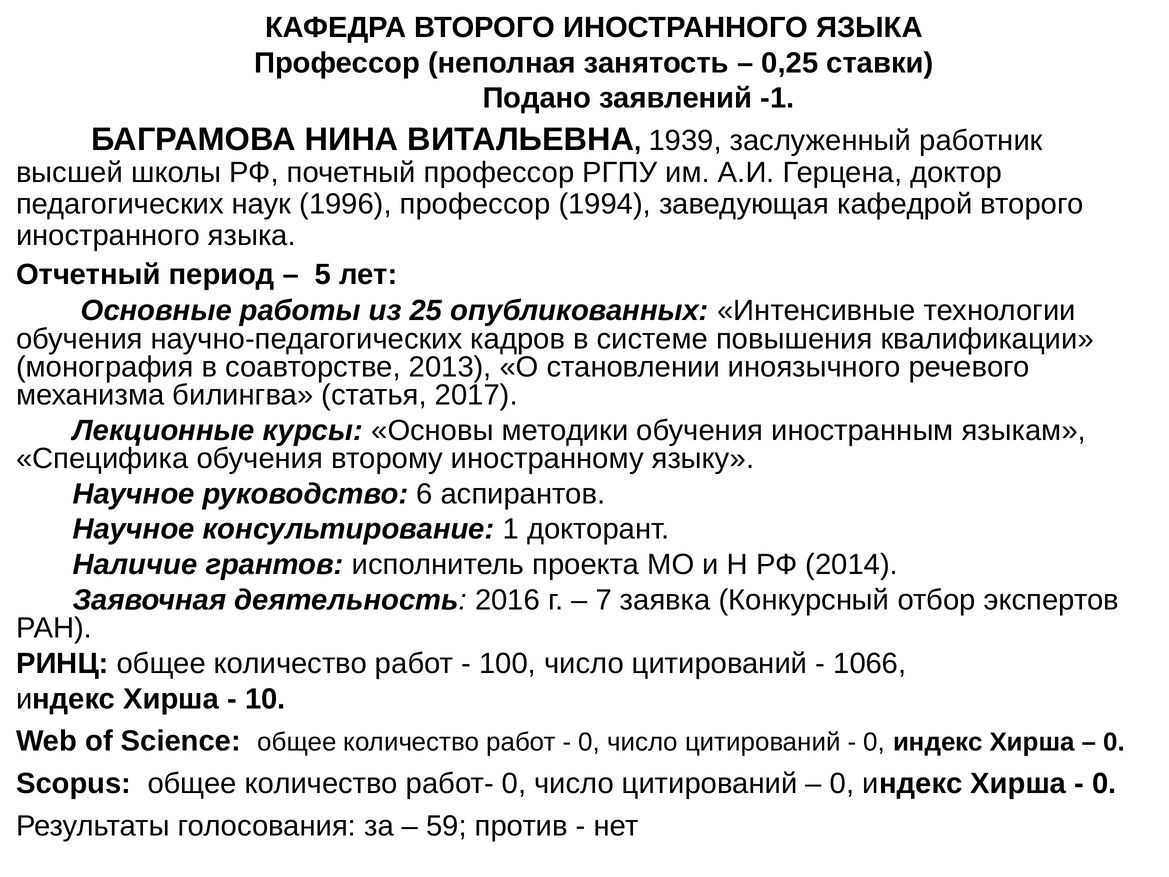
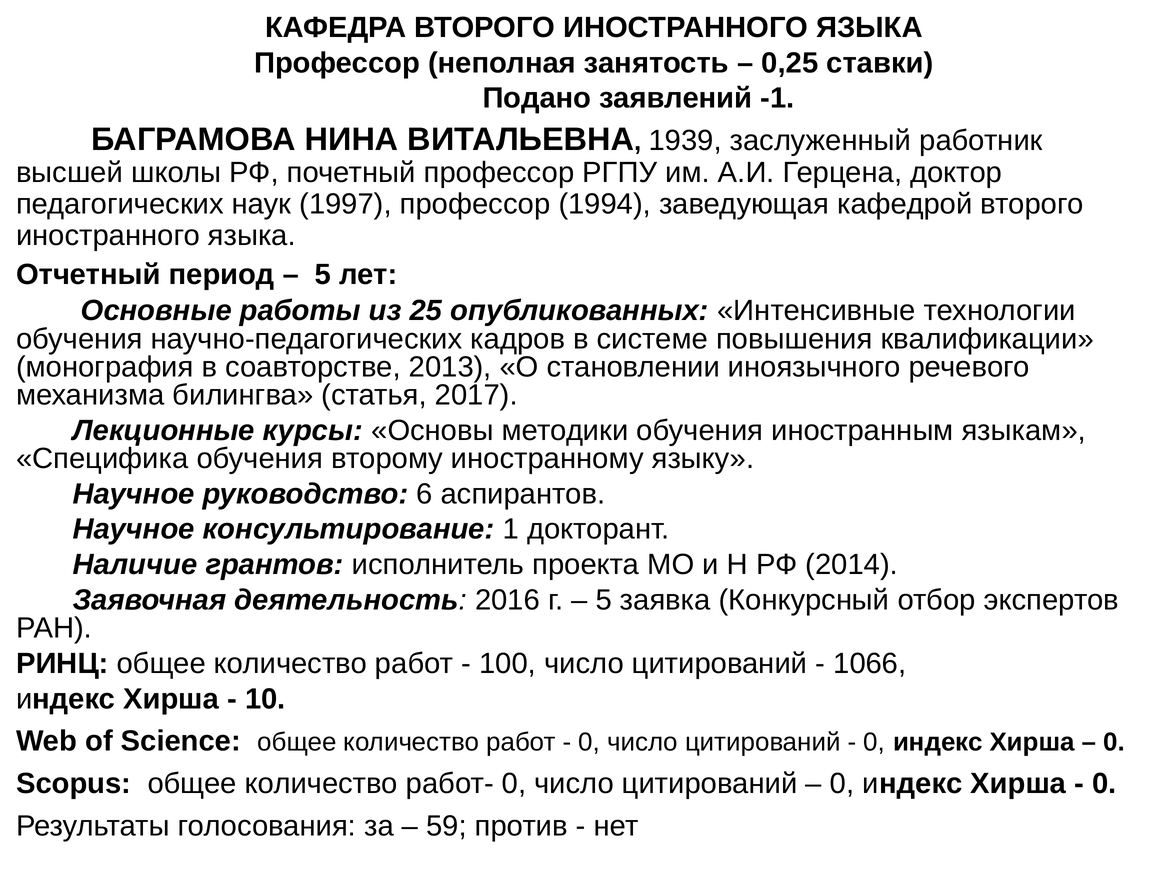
1996: 1996 -> 1997 (346, 204)
7: 7 -> 5 (604, 600)
